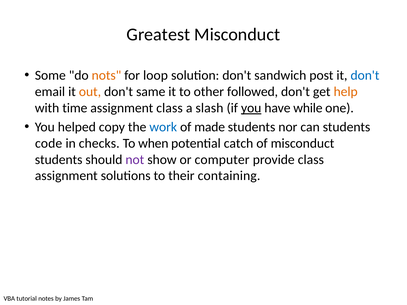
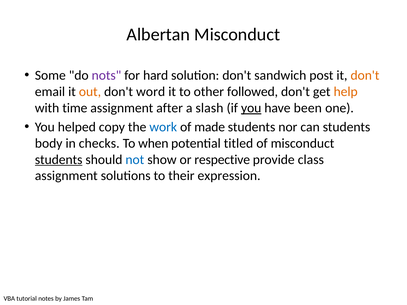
Greatest: Greatest -> Albertan (158, 35)
nots colour: orange -> purple (106, 76)
loop: loop -> hard (156, 76)
don't colour: blue -> orange (365, 76)
same: same -> word (151, 92)
assignment class: class -> after (170, 108)
while: while -> been (308, 108)
code: code -> body (49, 143)
catch: catch -> titled (238, 143)
students underline: none -> present (59, 160)
not colour: purple -> blue (135, 160)
computer: computer -> respective (222, 160)
containing: containing -> expression (229, 176)
